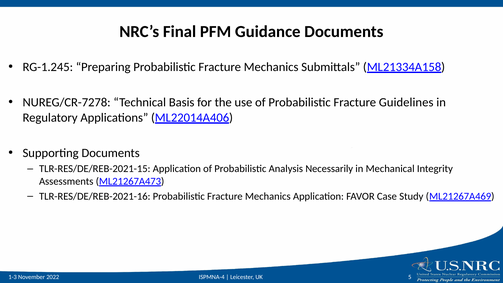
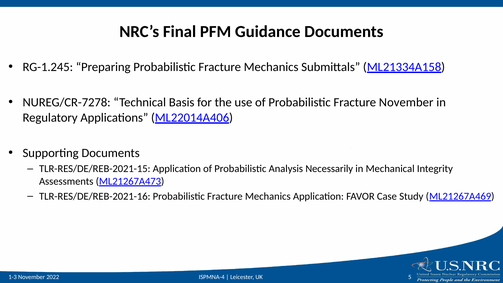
Fracture Guidelines: Guidelines -> November (406, 102)
